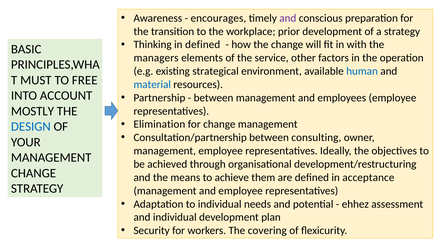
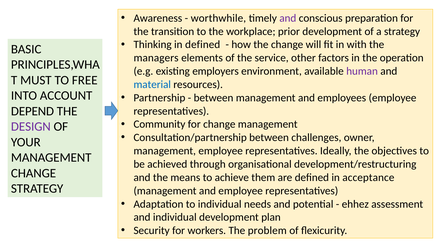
encourages: encourages -> worthwhile (218, 18)
strategical: strategical -> employers (216, 71)
human colour: blue -> purple (362, 71)
MOSTLY: MOSTLY -> DEPEND (32, 111)
Elimination: Elimination -> Community (159, 124)
DESIGN colour: blue -> purple (31, 127)
consulting: consulting -> challenges (316, 138)
covering: covering -> problem (267, 231)
